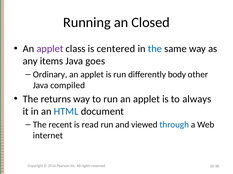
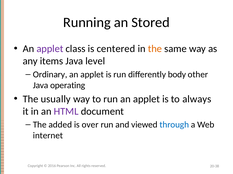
Closed: Closed -> Stored (151, 23)
the colour: blue -> orange (155, 49)
goes: goes -> level (95, 61)
compiled: compiled -> operating (68, 86)
returns: returns -> usually (56, 99)
HTML colour: blue -> purple (66, 112)
recent: recent -> added (60, 125)
read: read -> over (90, 125)
